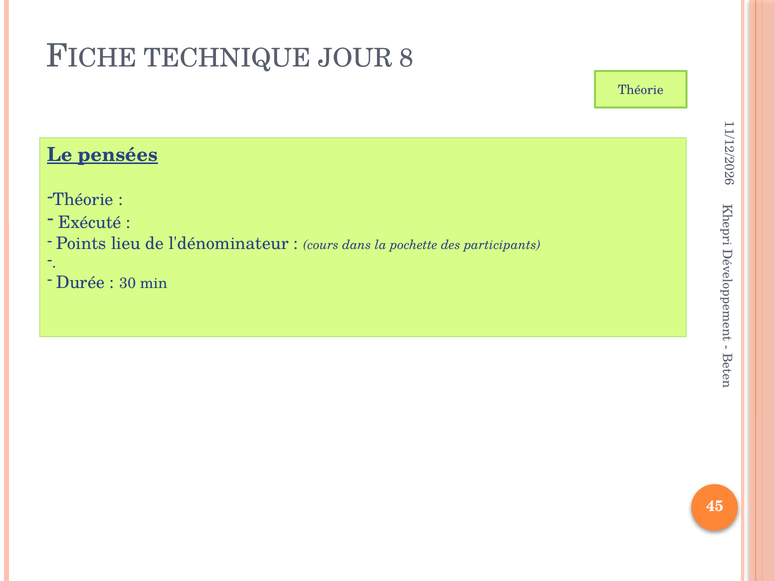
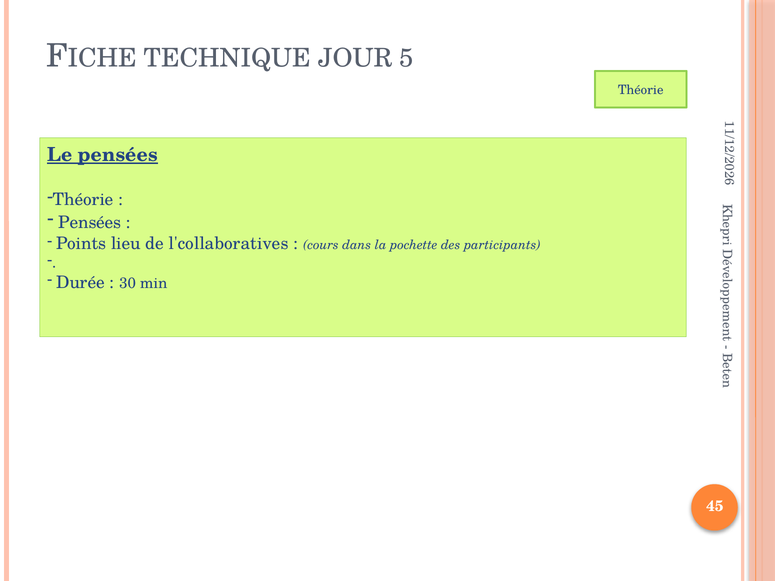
8: 8 -> 5 (407, 58)
Exécuté: Exécuté -> Pensées (90, 223)
l'dénominateur: l'dénominateur -> l'collaboratives (229, 244)
